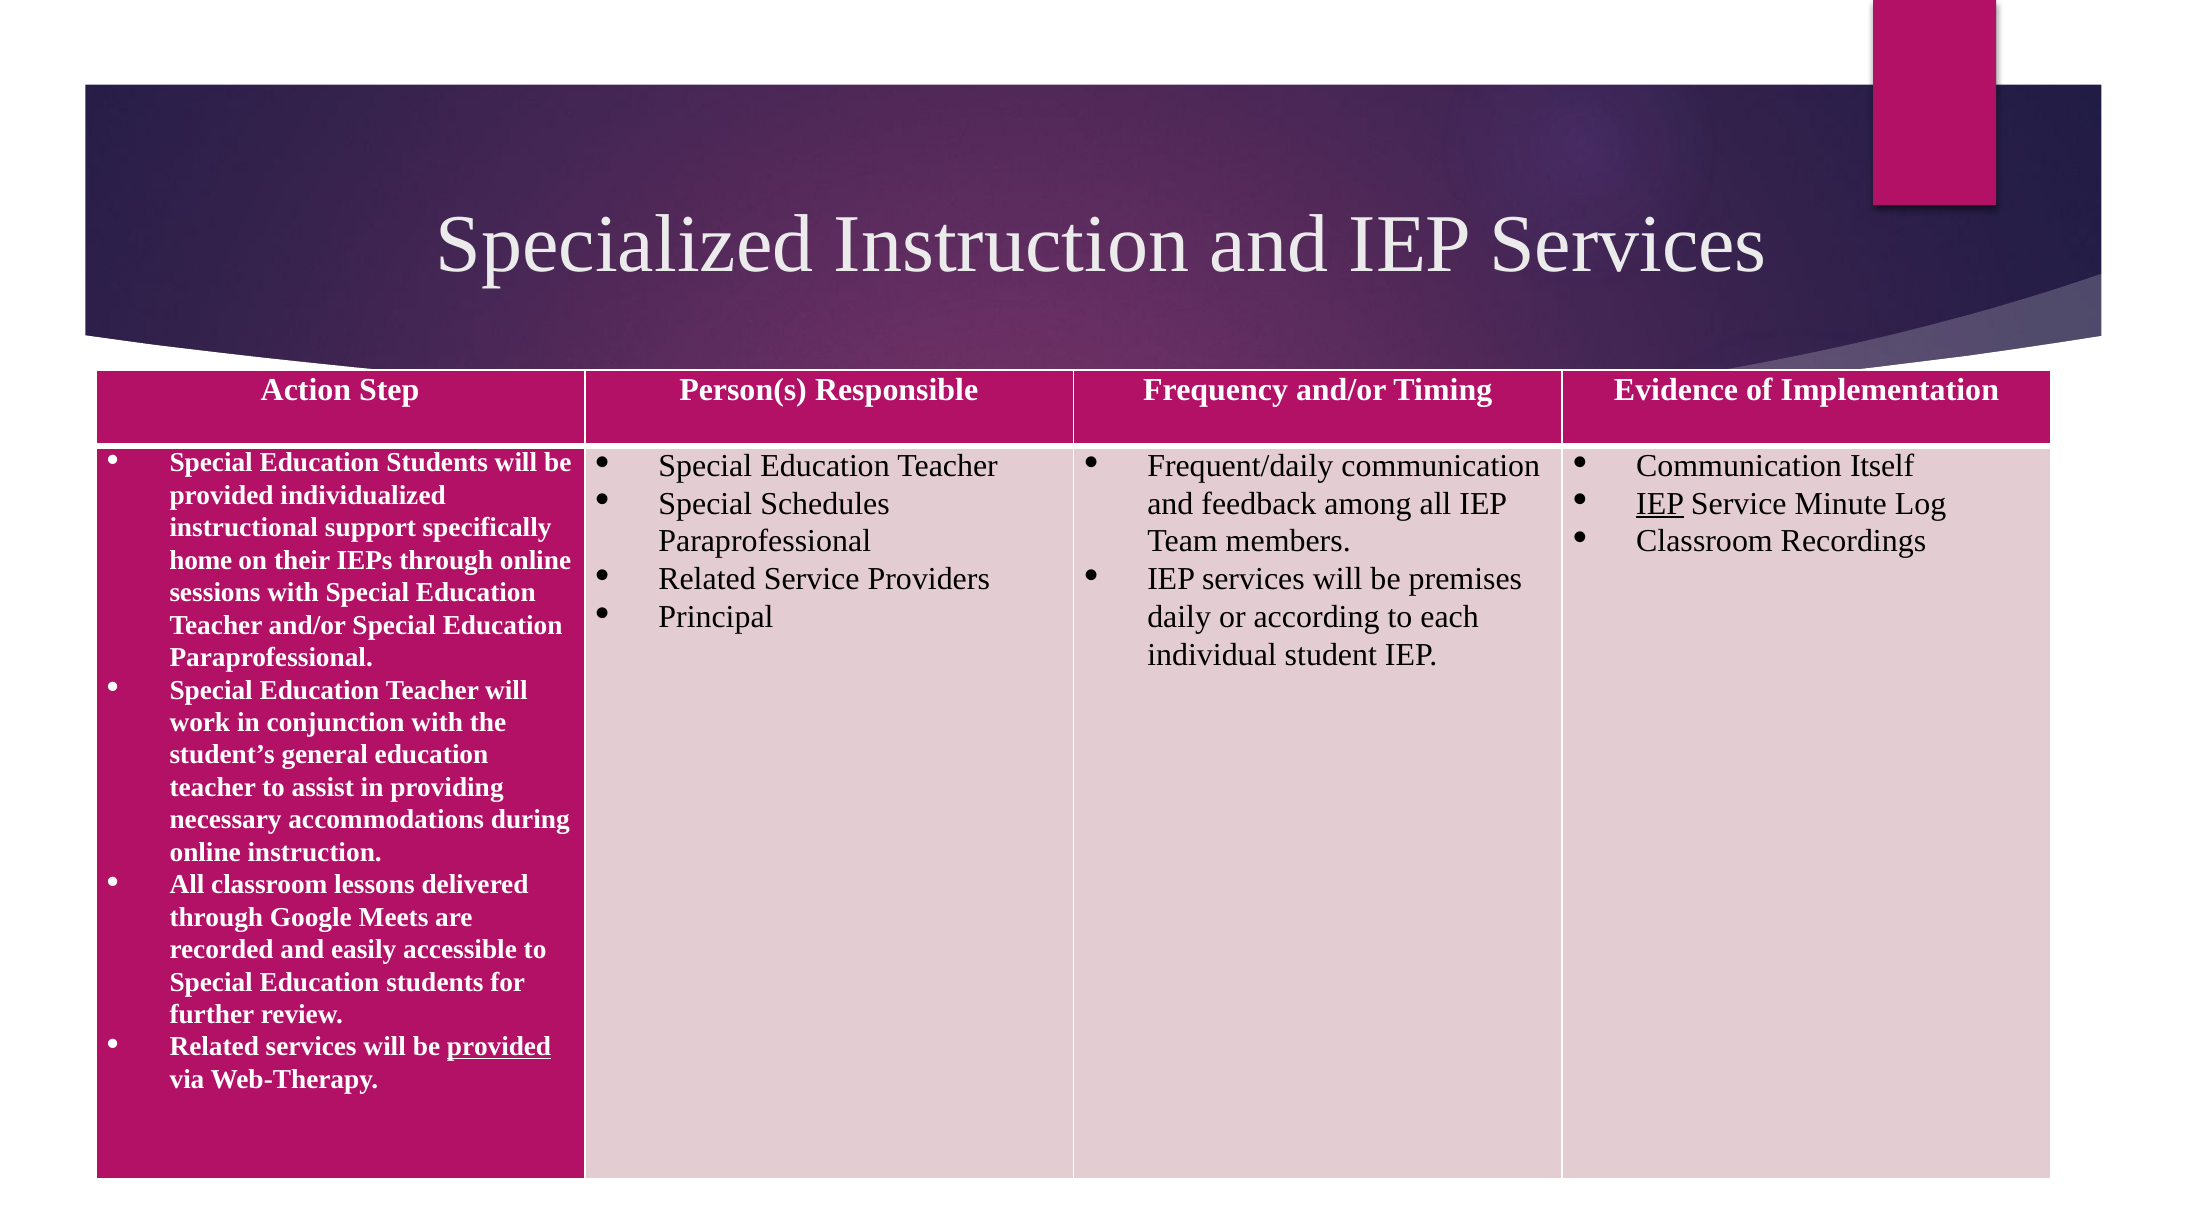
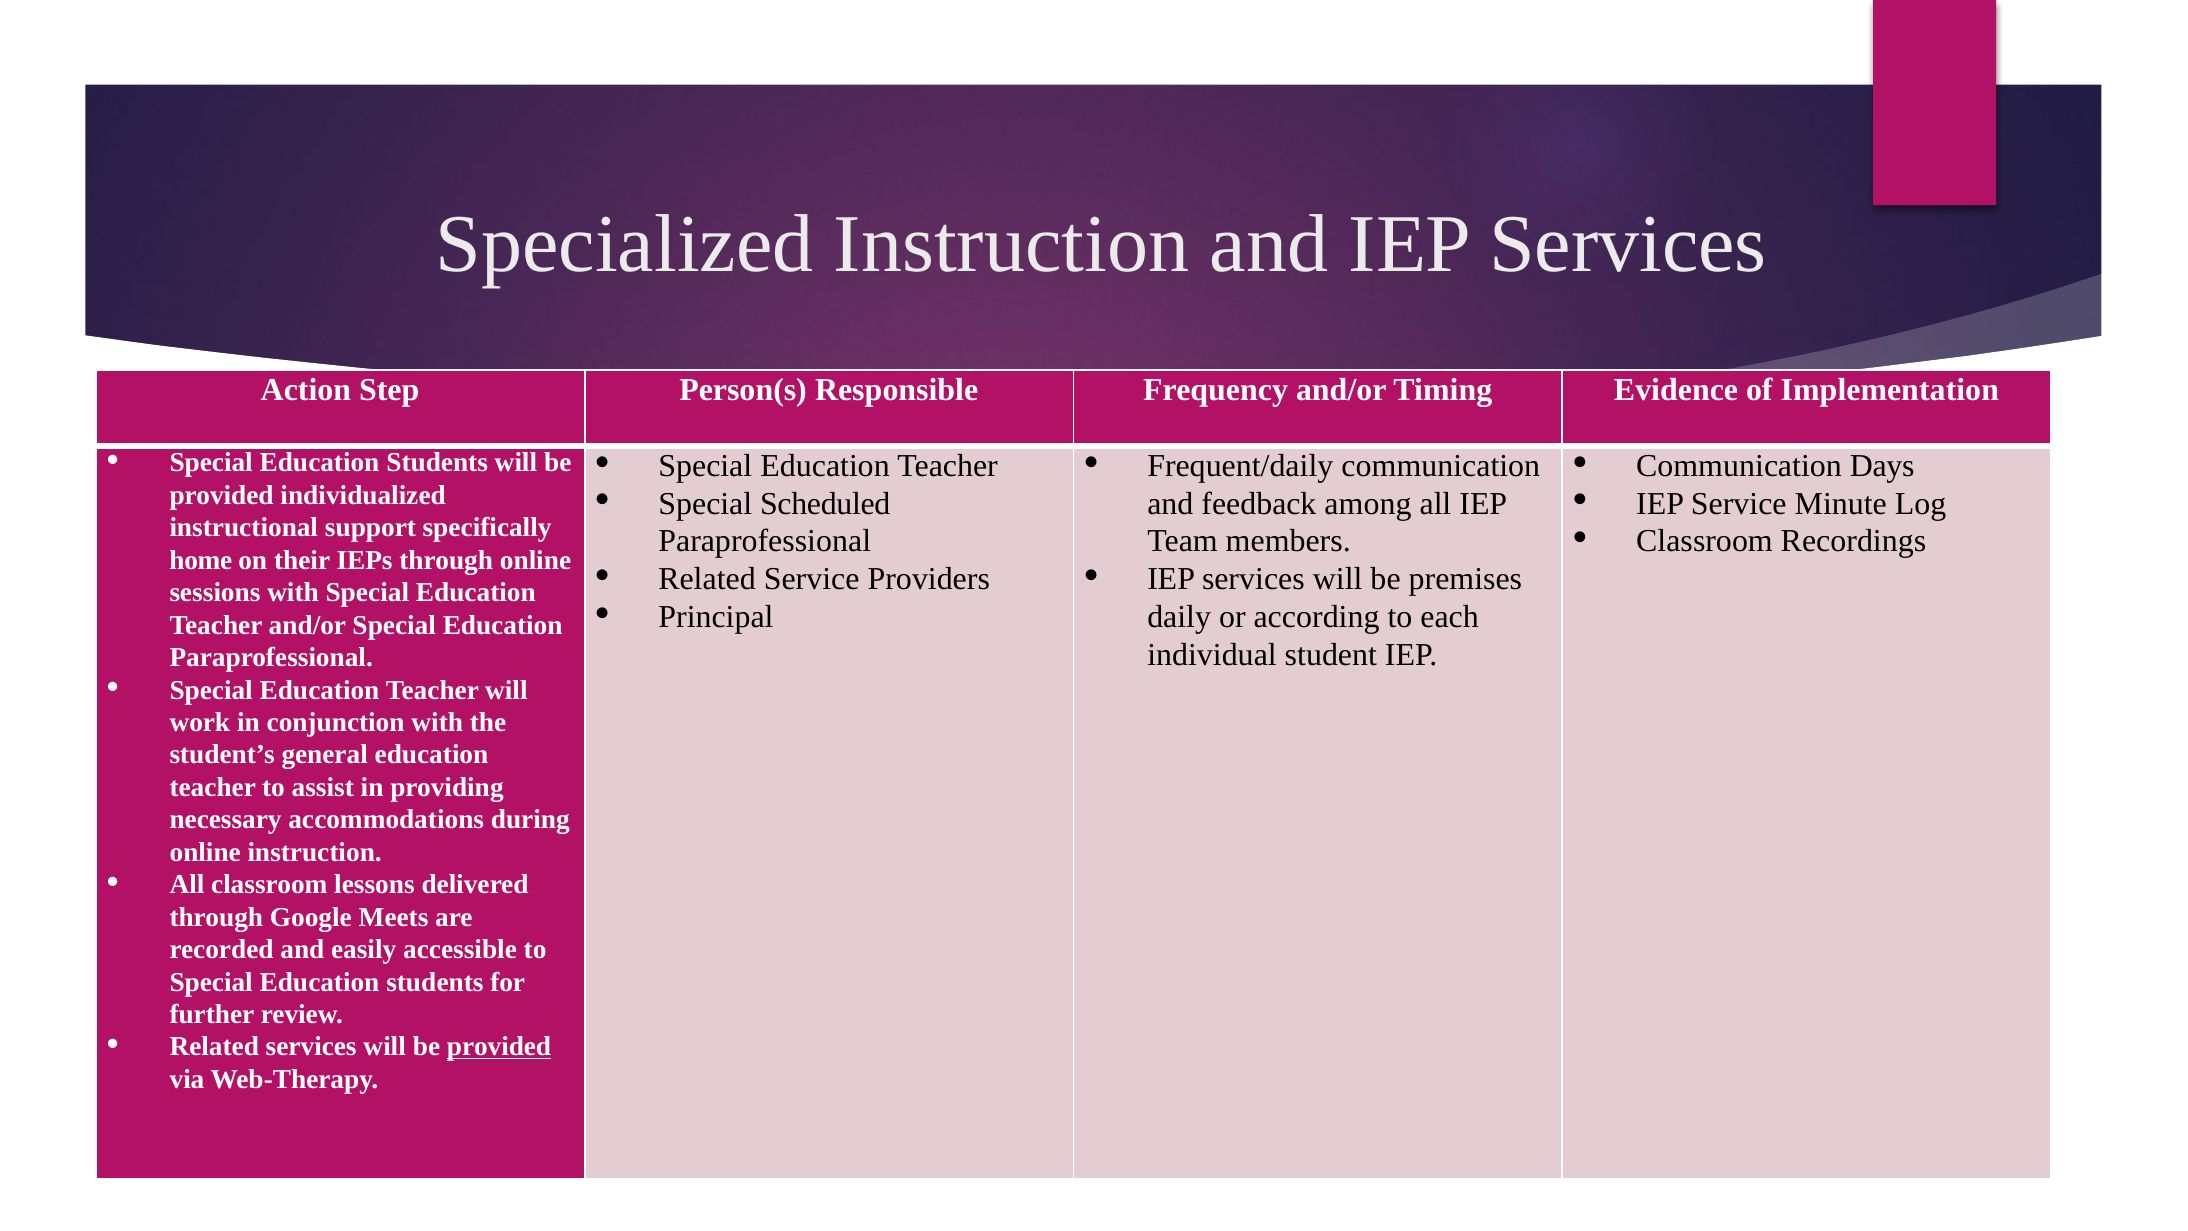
Itself: Itself -> Days (1882, 466)
Schedules: Schedules -> Scheduled (825, 504)
IEP underline: present -> none (1660, 504)
